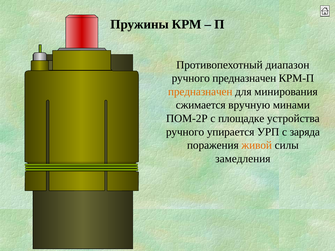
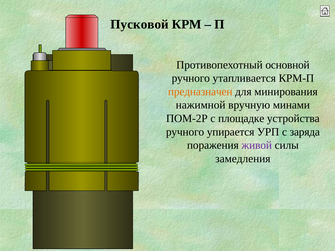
Пружины: Пружины -> Пусковой (140, 24)
диапазон: диапазон -> основной (288, 65)
ручного предназначен: предназначен -> утапливается (244, 78)
сжимается: сжимается -> нажимной (201, 105)
живой colour: orange -> purple (257, 145)
